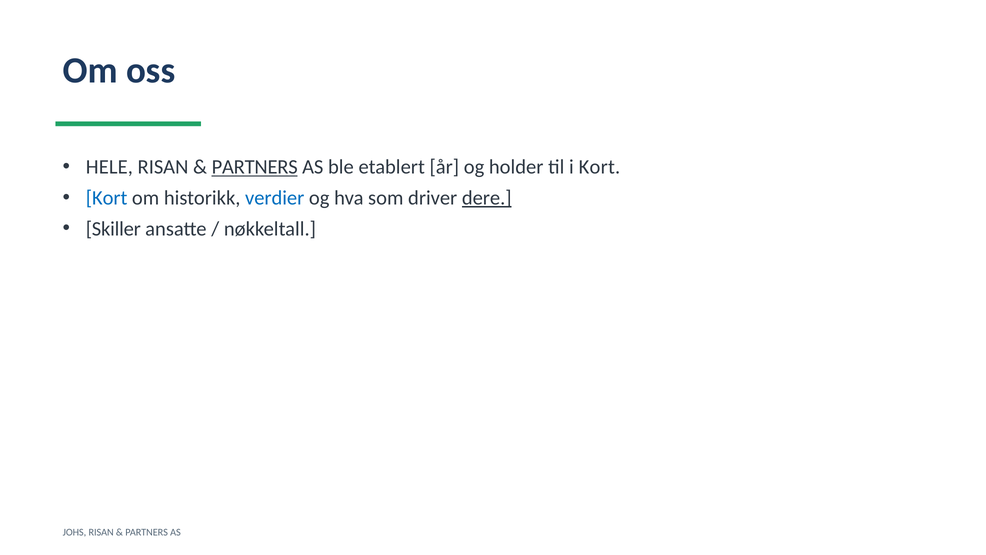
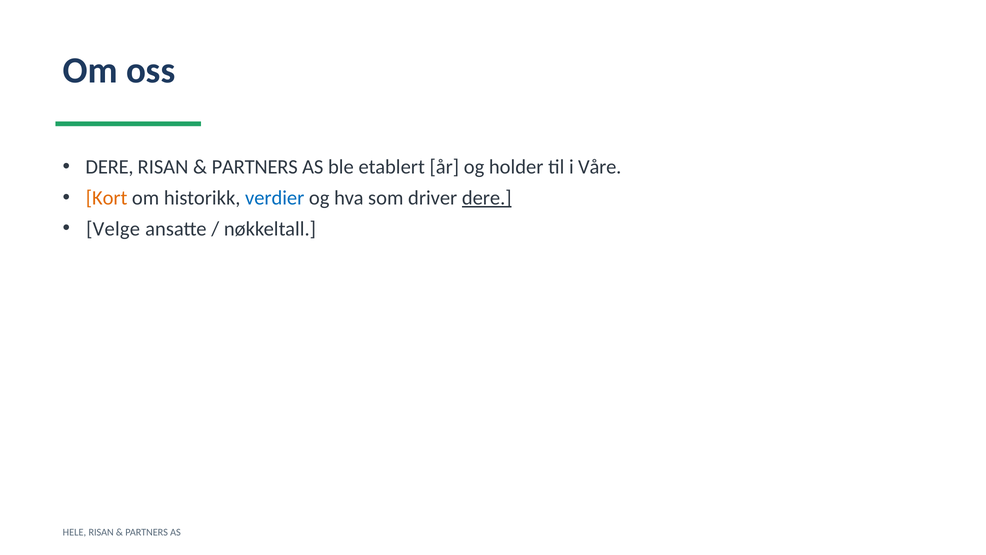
HELE: HELE -> DERE (110, 167)
PARTNERS underline: present -> none (255, 167)
i Kort: Kort -> Våre (600, 167)
Kort colour: blue -> orange (107, 198)
Skiller: Skiller -> Velge (113, 229)
JOHS: JOHS -> HELE (74, 532)
